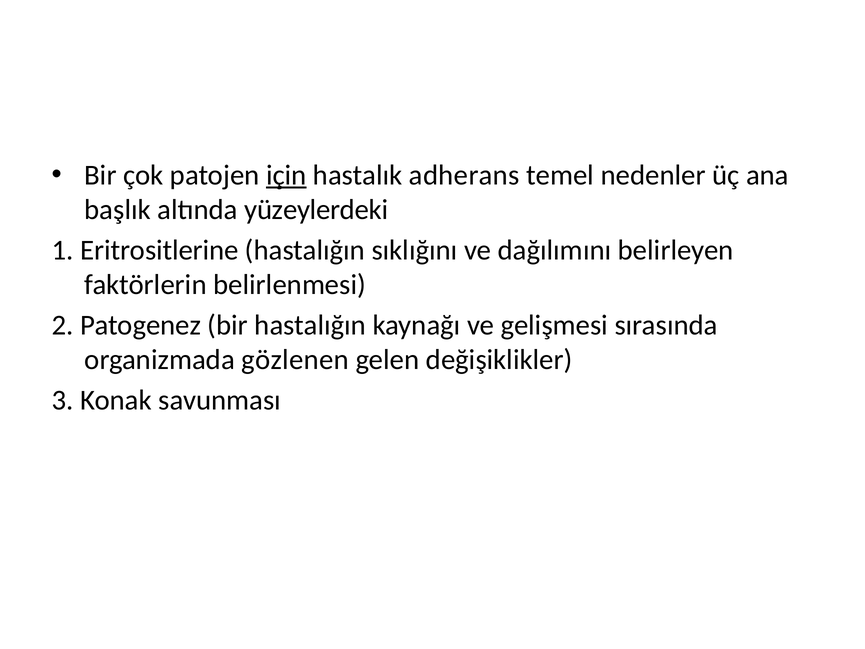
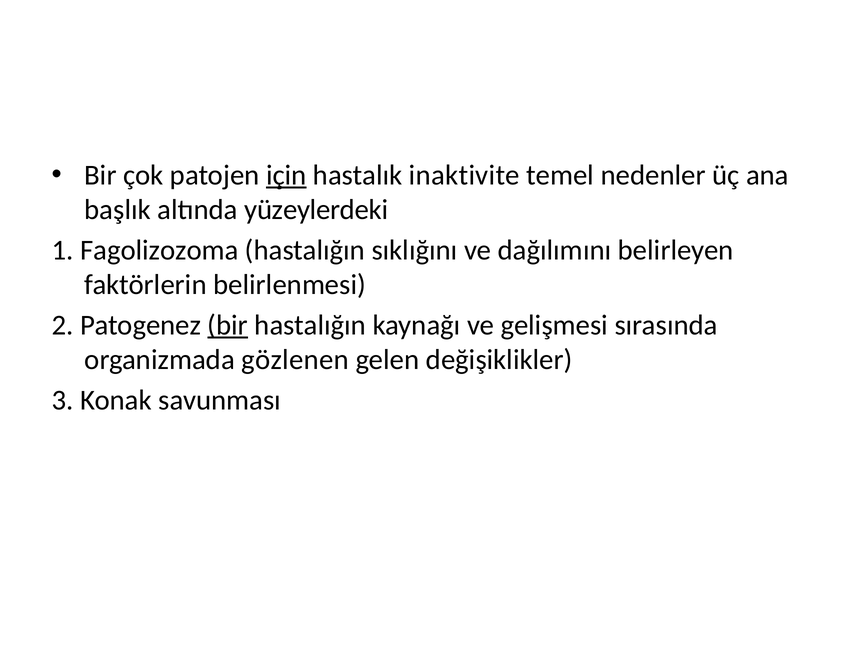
adherans: adherans -> inaktivite (464, 175)
Eritrositlerine: Eritrositlerine -> Fagolizozoma (159, 250)
bir underline: none -> present (228, 325)
